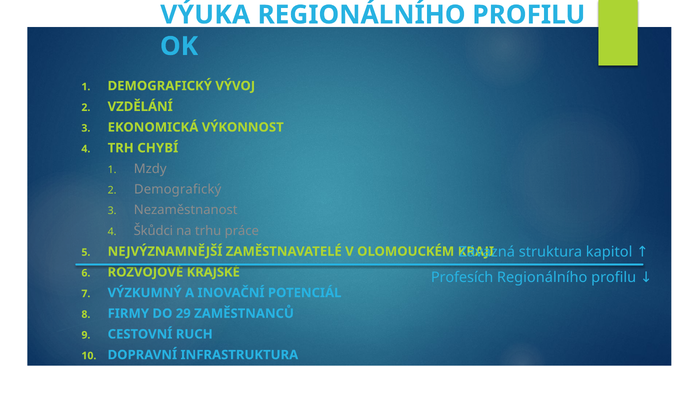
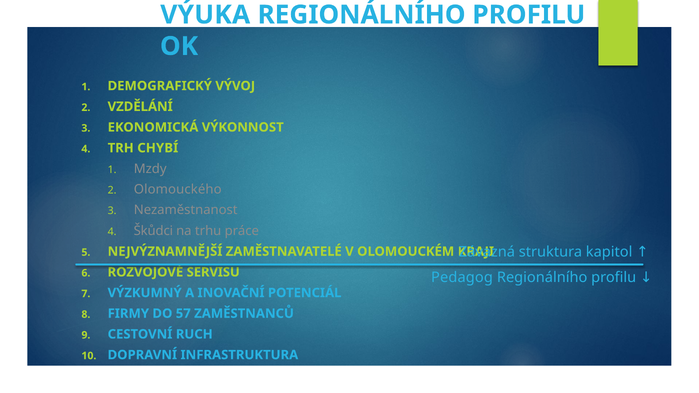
Demografický: Demografický -> Olomouckého (178, 189)
KRAJSKÉ: KRAJSKÉ -> SERVISU (213, 272)
Profesích: Profesích -> Pedagog (462, 278)
29: 29 -> 57 (183, 314)
